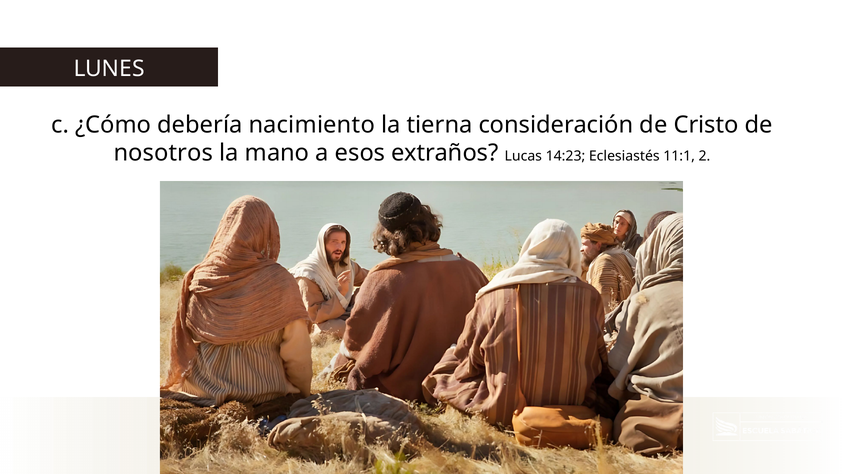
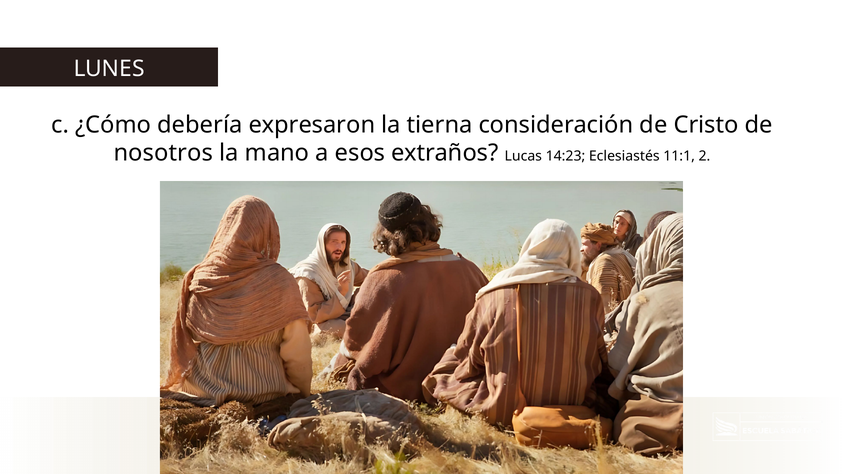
nacimiento: nacimiento -> expresaron (312, 125)
